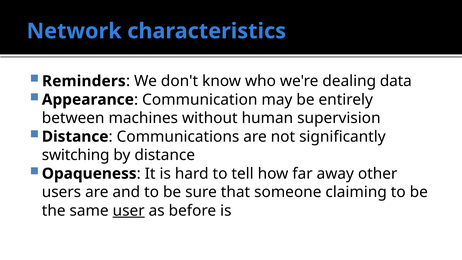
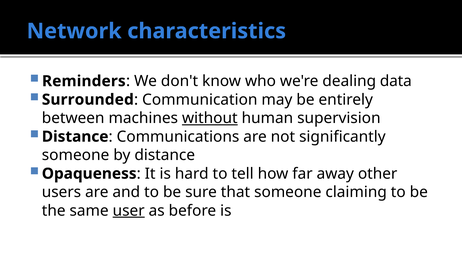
Appearance: Appearance -> Surrounded (88, 100)
without underline: none -> present (210, 118)
switching: switching -> someone (76, 155)
